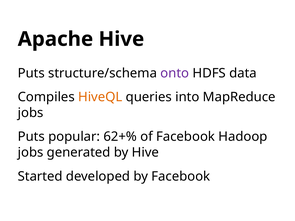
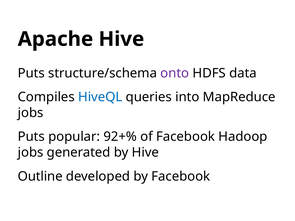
HiveQL colour: orange -> blue (100, 97)
62+%: 62+% -> 92+% (120, 137)
Started: Started -> Outline (40, 176)
